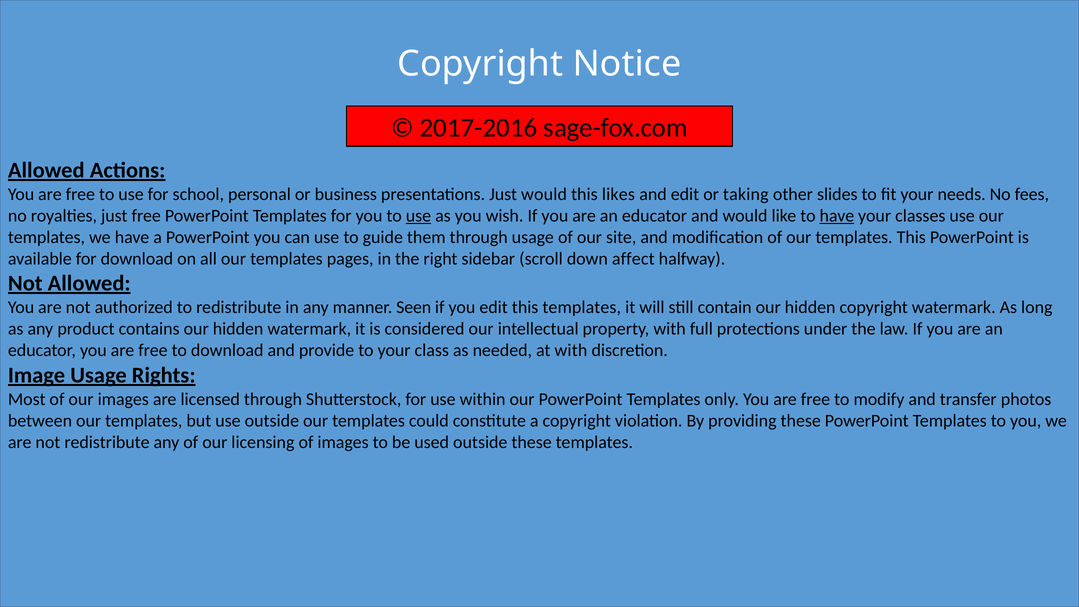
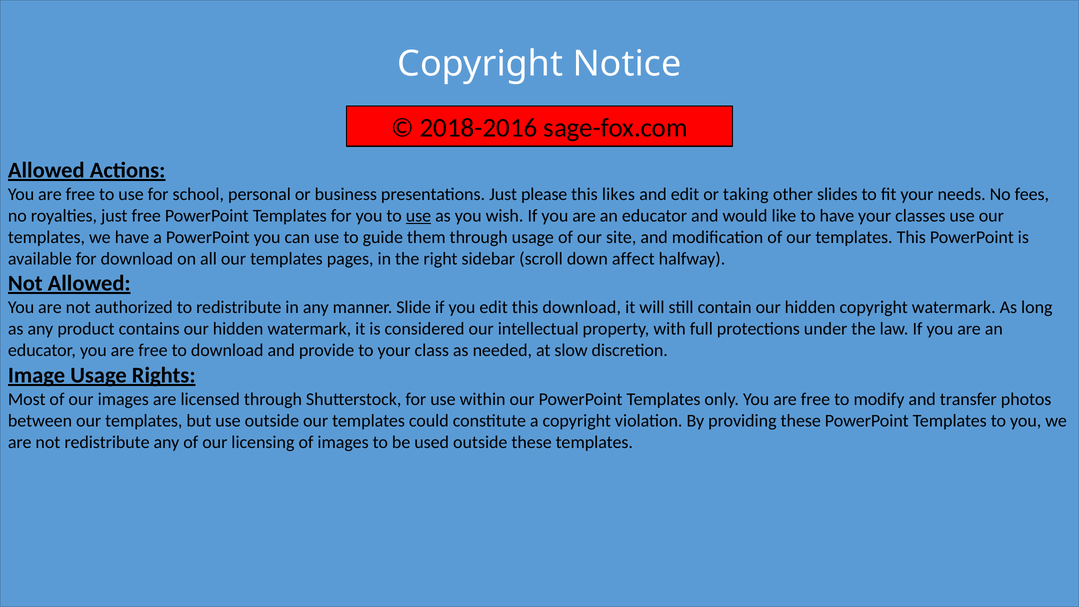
2017-2016: 2017-2016 -> 2018-2016 (479, 128)
Just would: would -> please (544, 194)
have underline: present -> none (837, 216)
Seen: Seen -> Slide (414, 307)
this templates: templates -> download (582, 307)
at with: with -> slow (571, 351)
